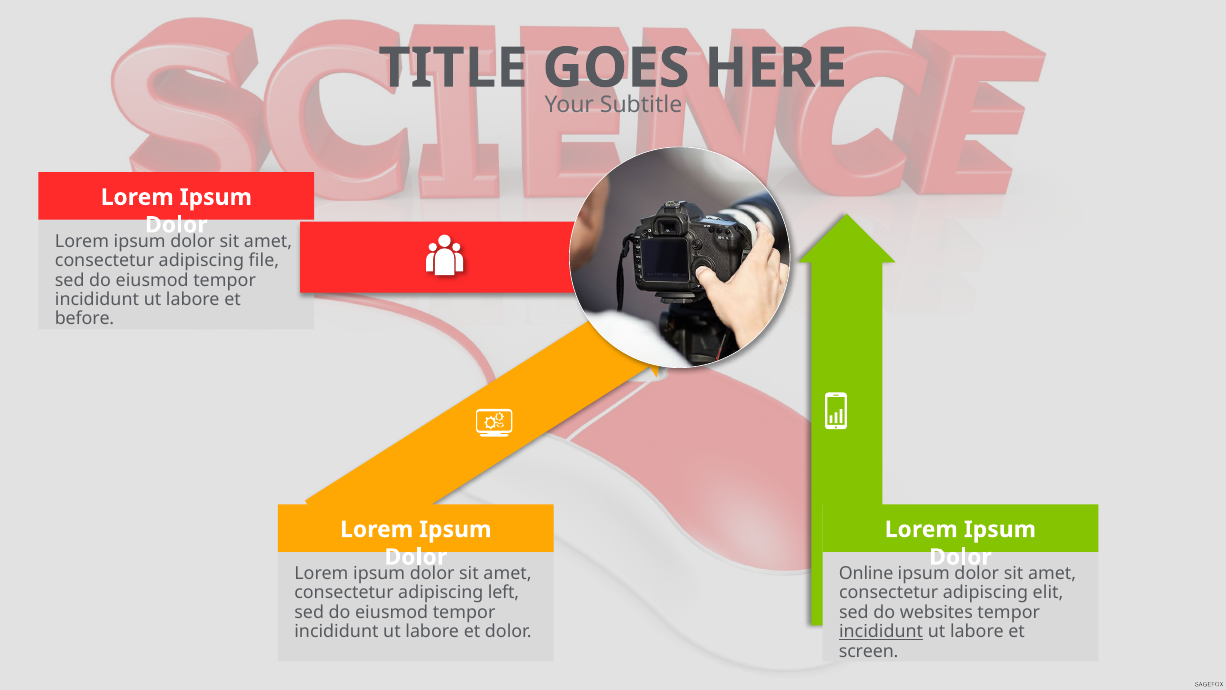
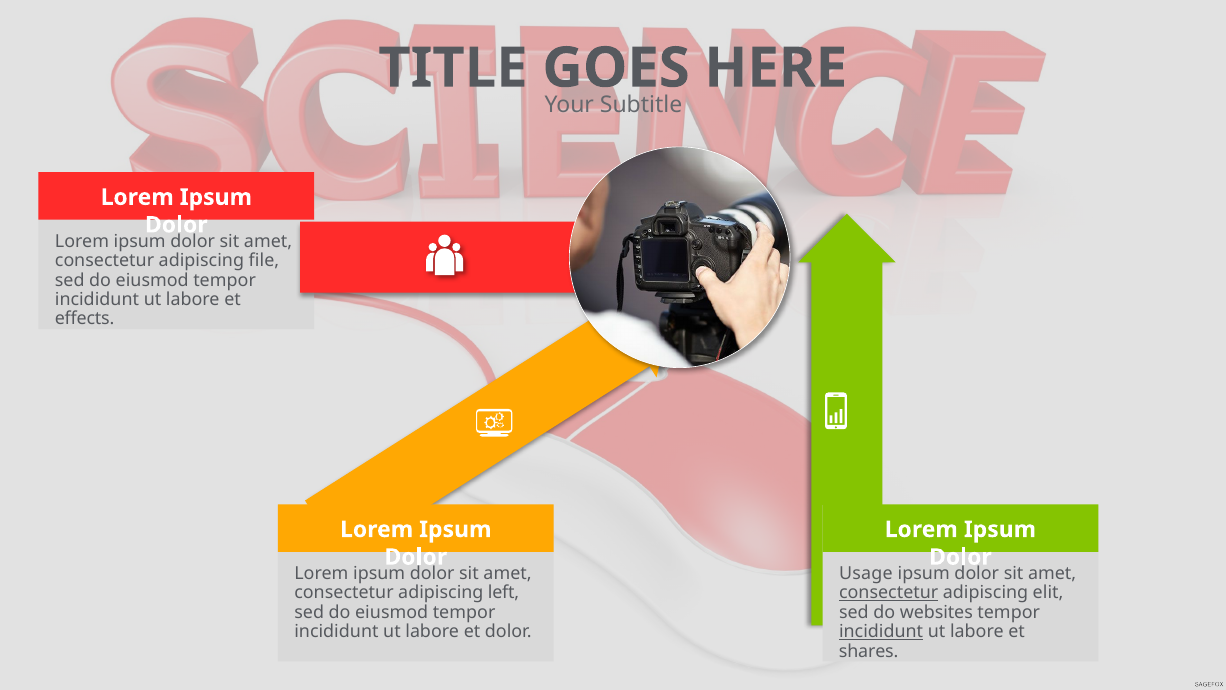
before: before -> effects (85, 319)
Online: Online -> Usage (866, 573)
consectetur underline: none -> present (889, 593)
screen: screen -> shares (869, 651)
